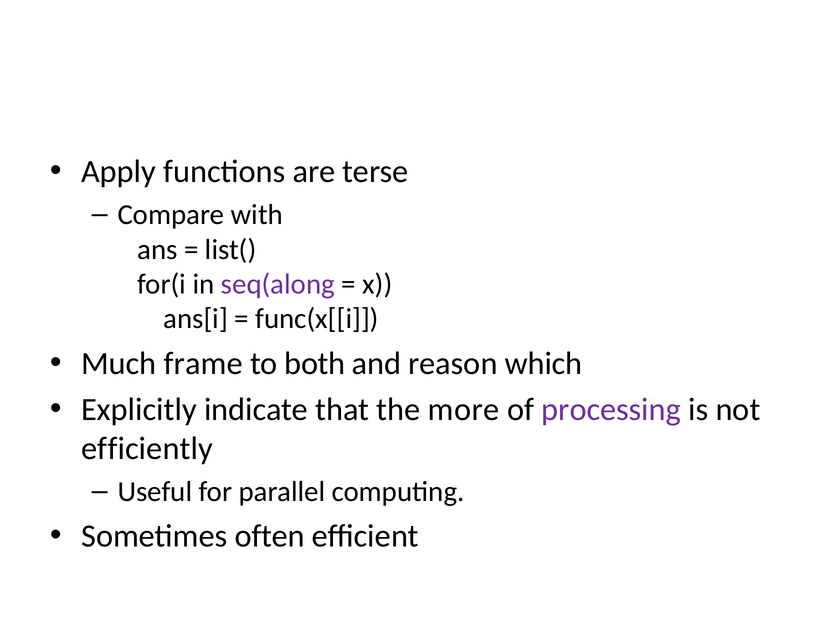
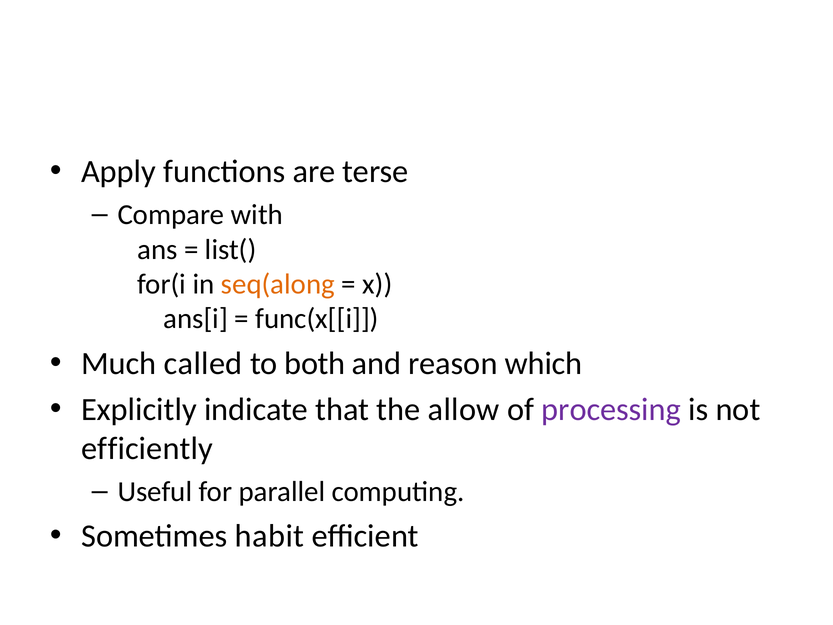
seq(along colour: purple -> orange (278, 284)
frame: frame -> called (203, 363)
more: more -> allow (464, 410)
often: often -> habit (270, 536)
